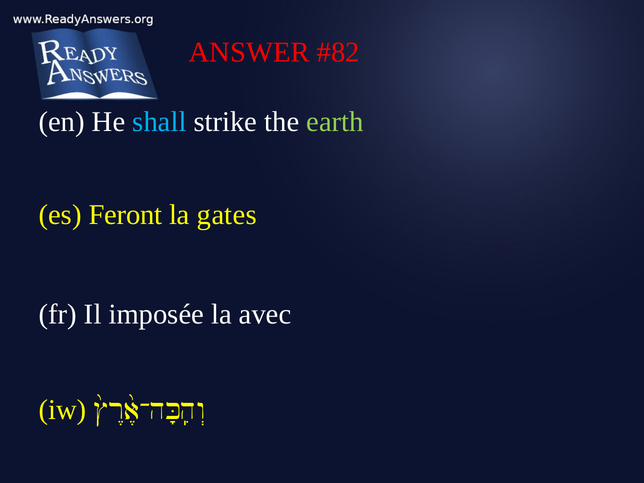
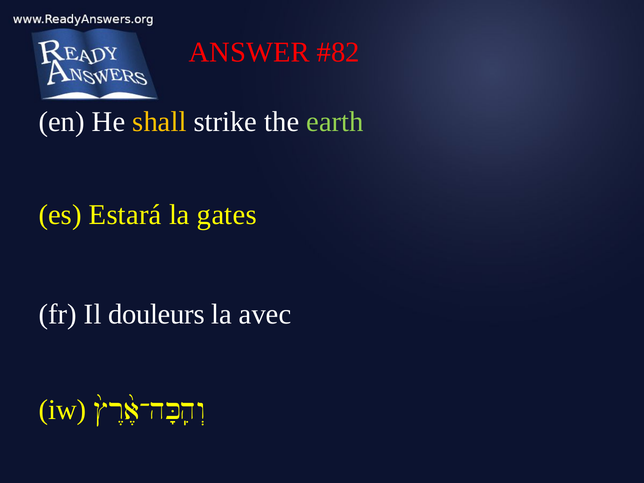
shall colour: light blue -> yellow (159, 122)
Feront: Feront -> Estará (125, 215)
imposée: imposée -> douleurs (156, 314)
